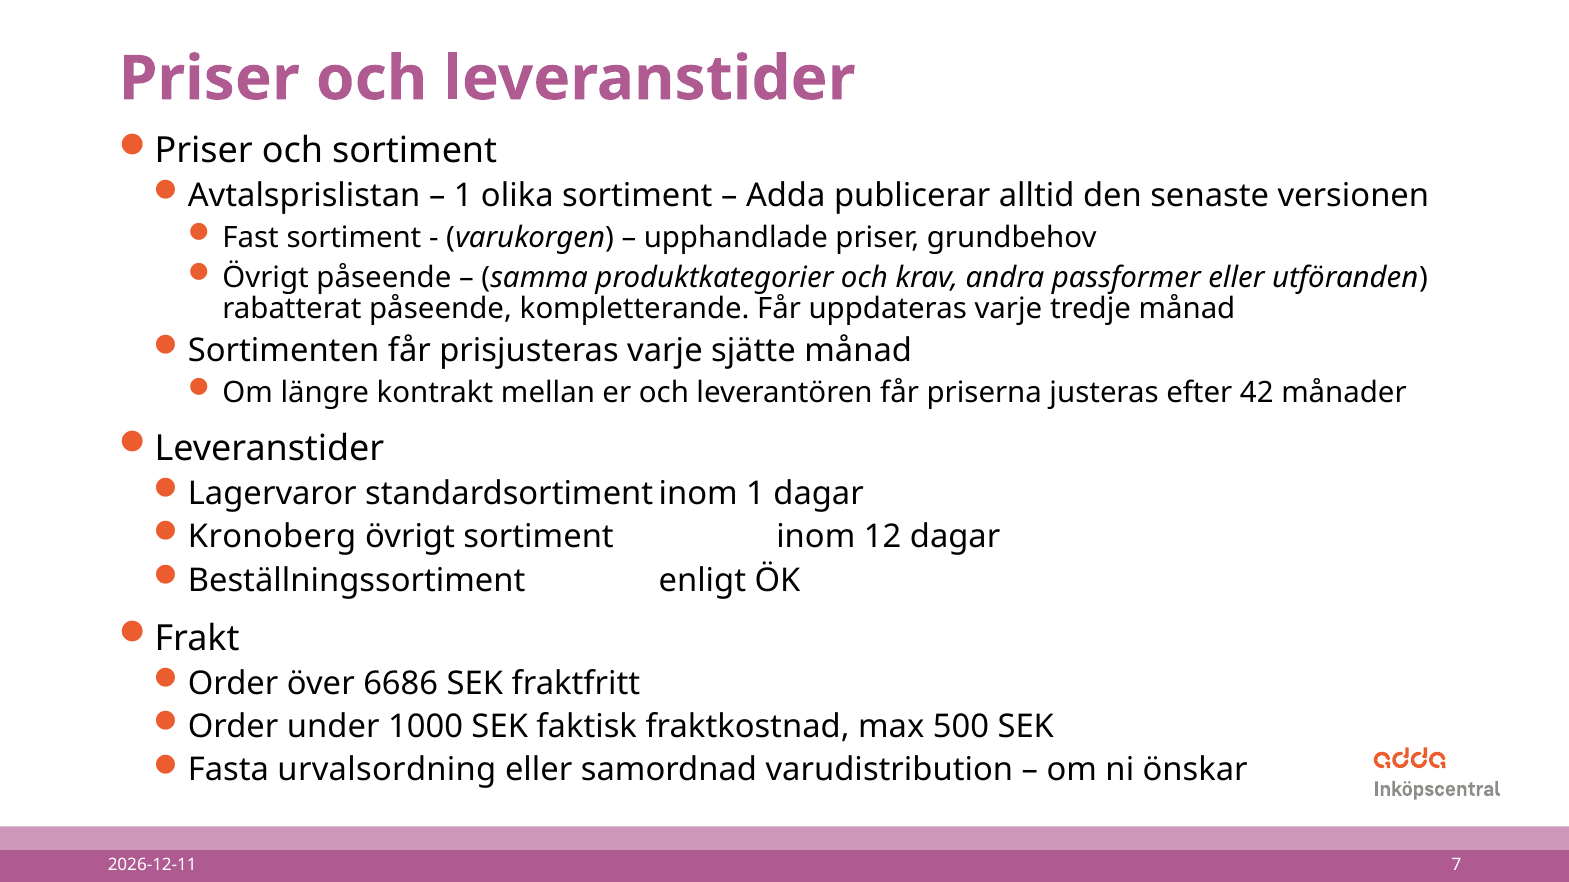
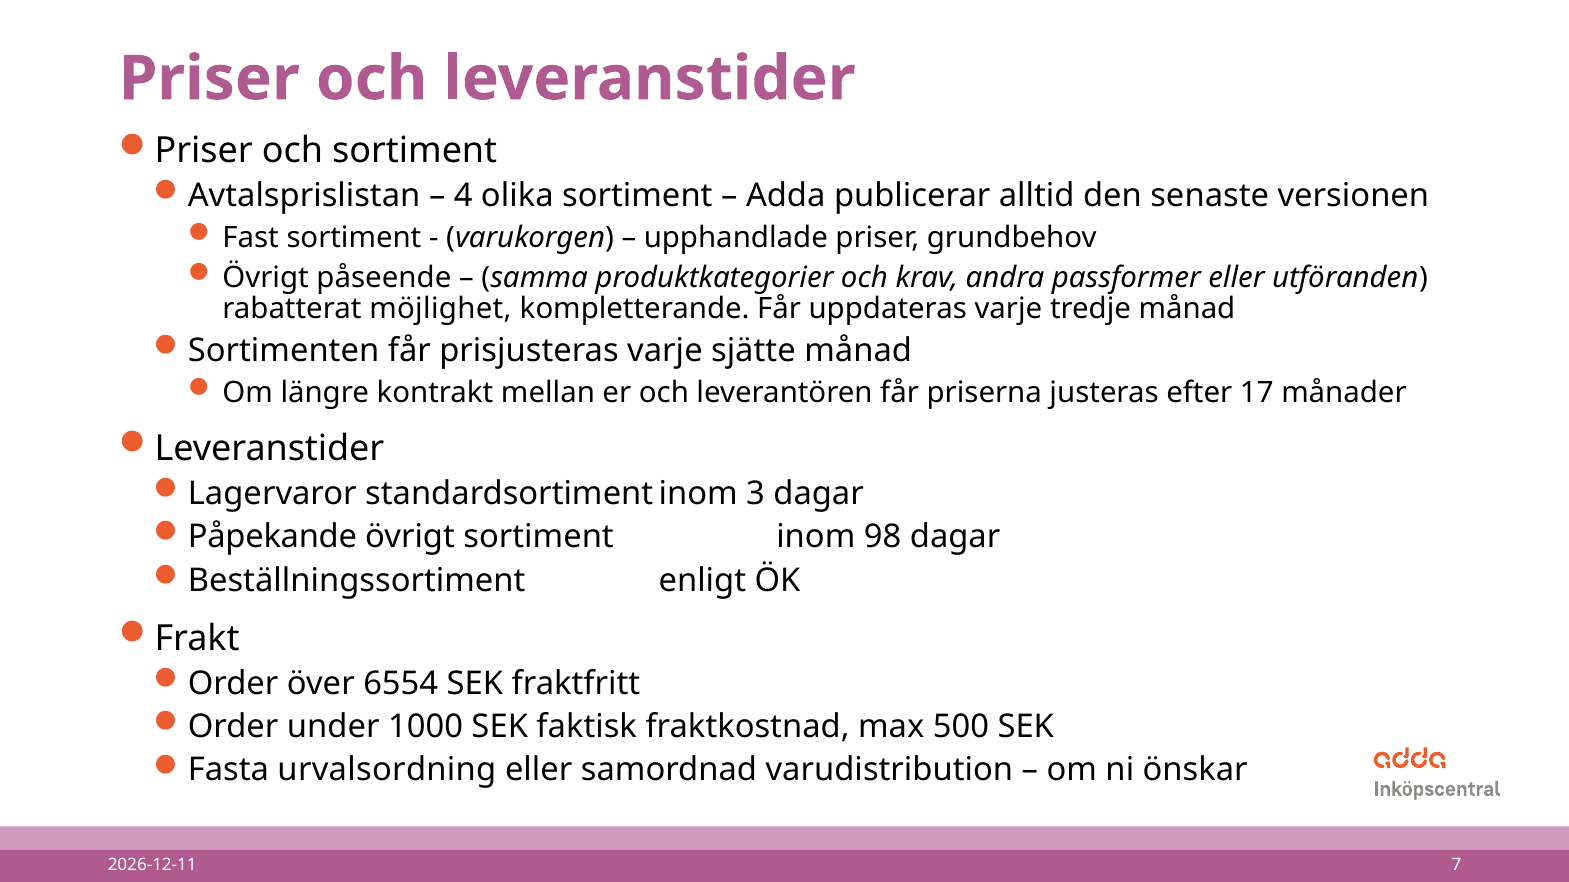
1: 1 -> 4 (463, 196)
rabatterat påseende: påseende -> möjlighet (440, 309)
42: 42 -> 17 (1257, 393)
1: 1 -> 3 (755, 494)
Kronoberg: Kronoberg -> Påpekande (272, 537)
12: 12 -> 98 (882, 537)
6686: 6686 -> 6554 (401, 684)
